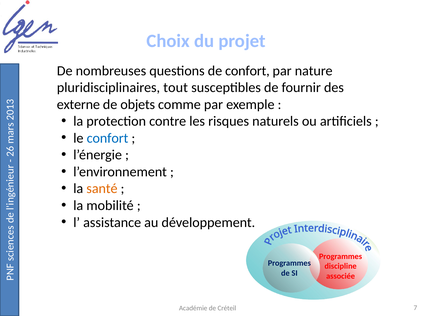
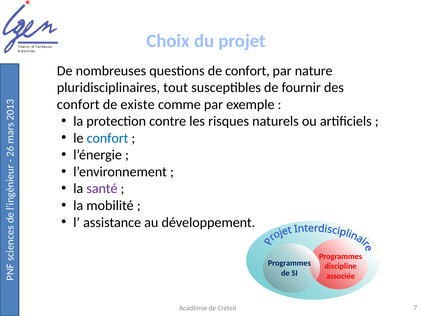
externe: externe -> confort (78, 105)
objets: objets -> existe (138, 105)
santé colour: orange -> purple (102, 189)
